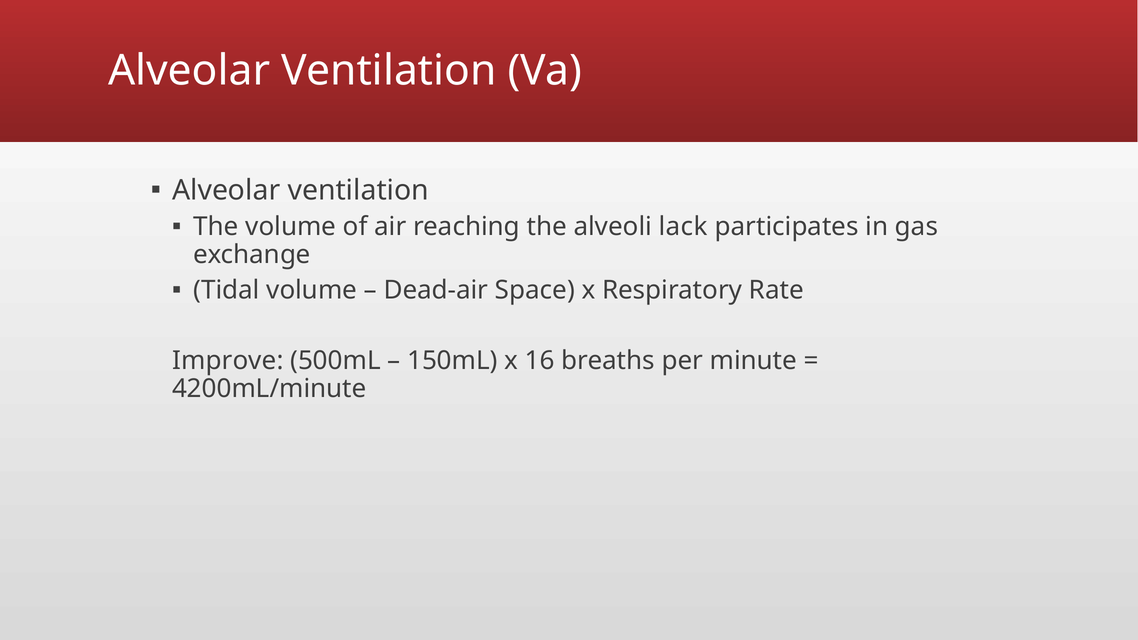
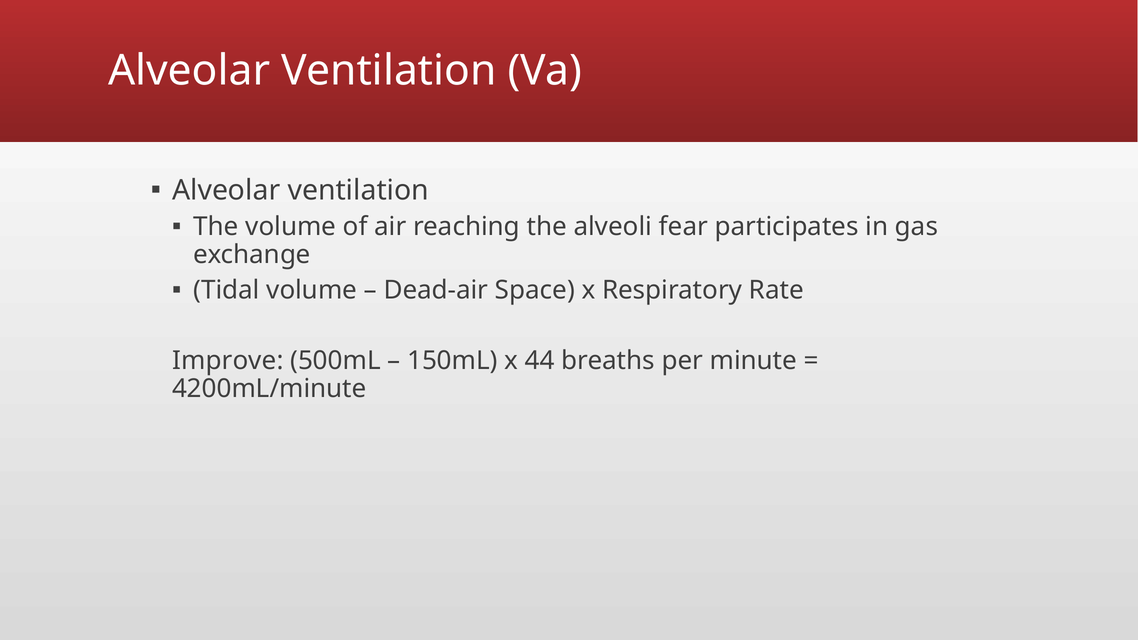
lack: lack -> fear (683, 227)
16: 16 -> 44 (540, 361)
